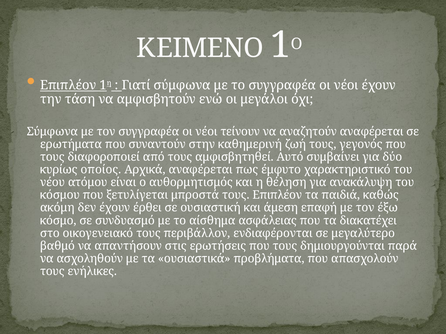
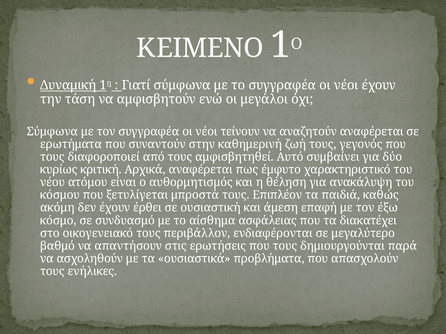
Επιπλέον: Επιπλέον -> Δυναμική (68, 85)
οποίος: οποίος -> κριτική (101, 170)
